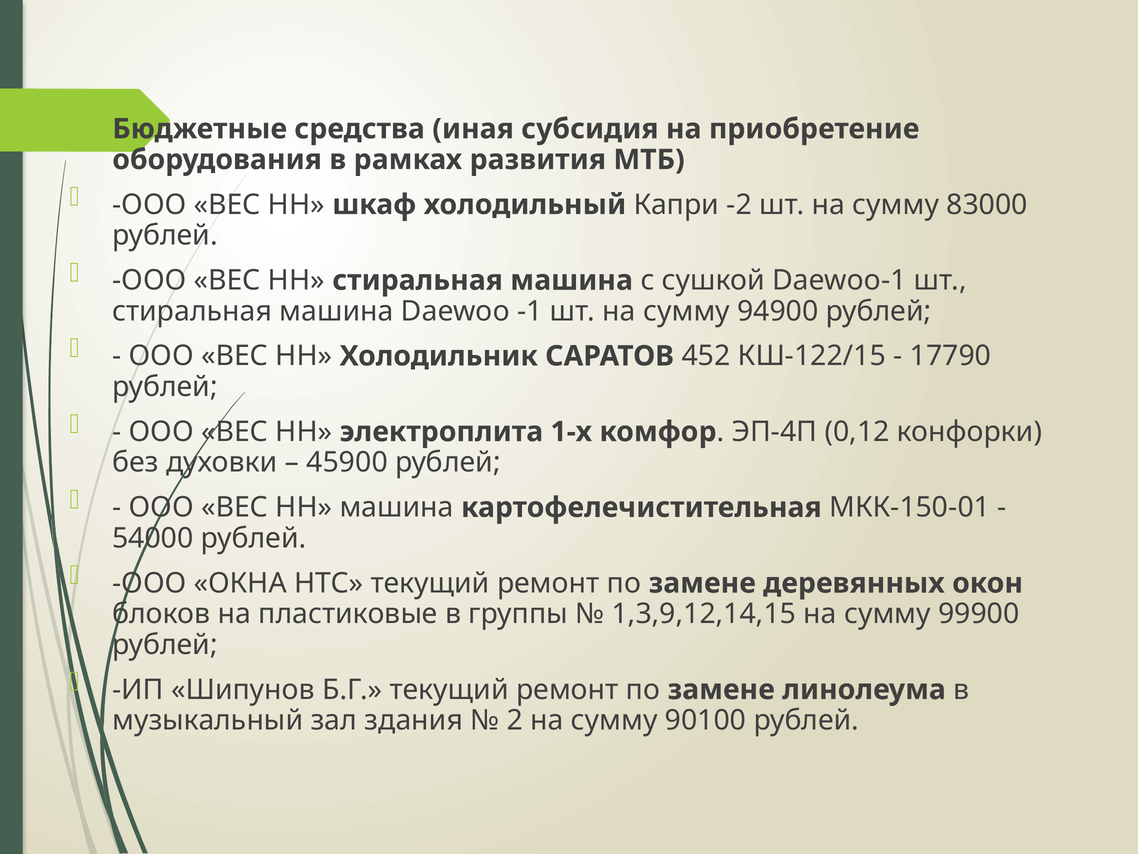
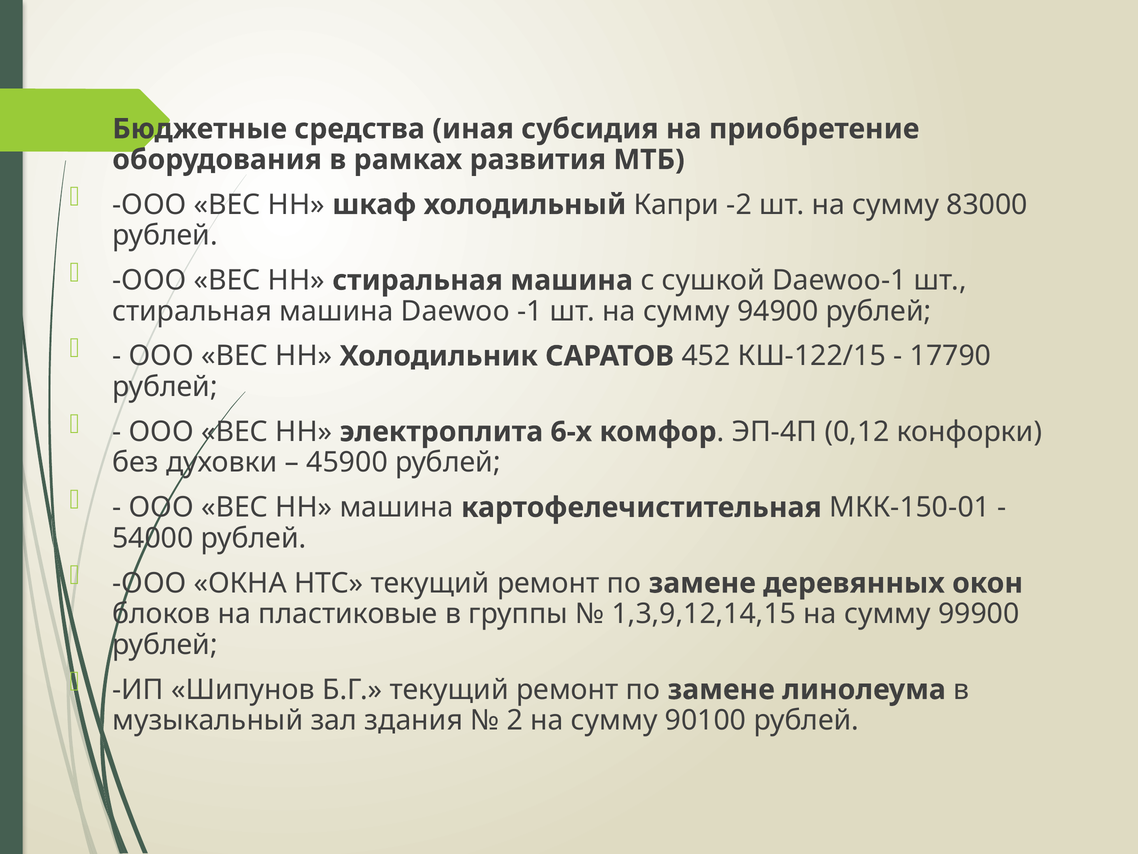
1-х: 1-х -> 6-х (571, 432)
